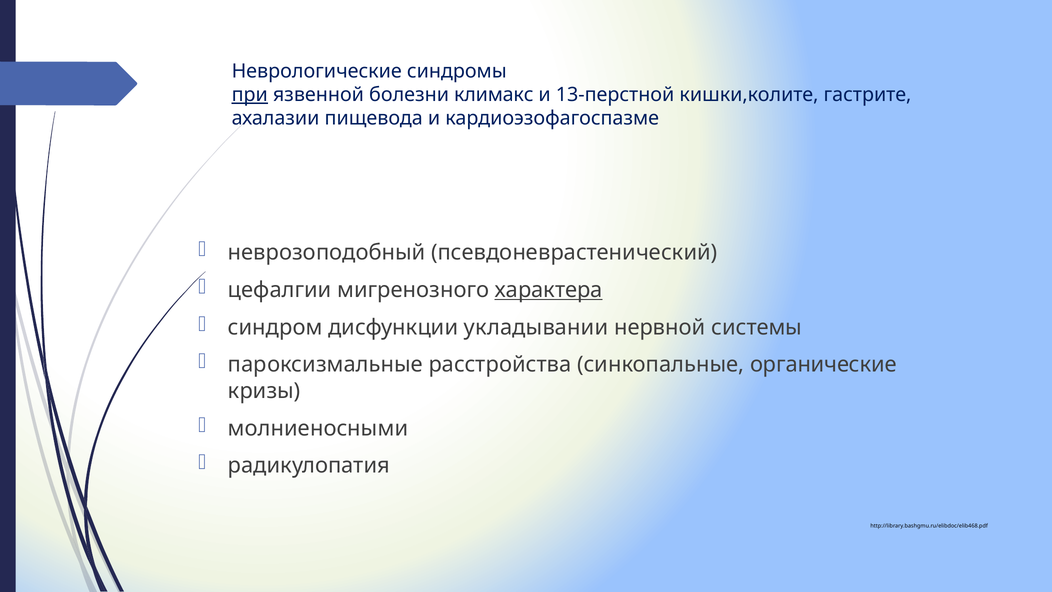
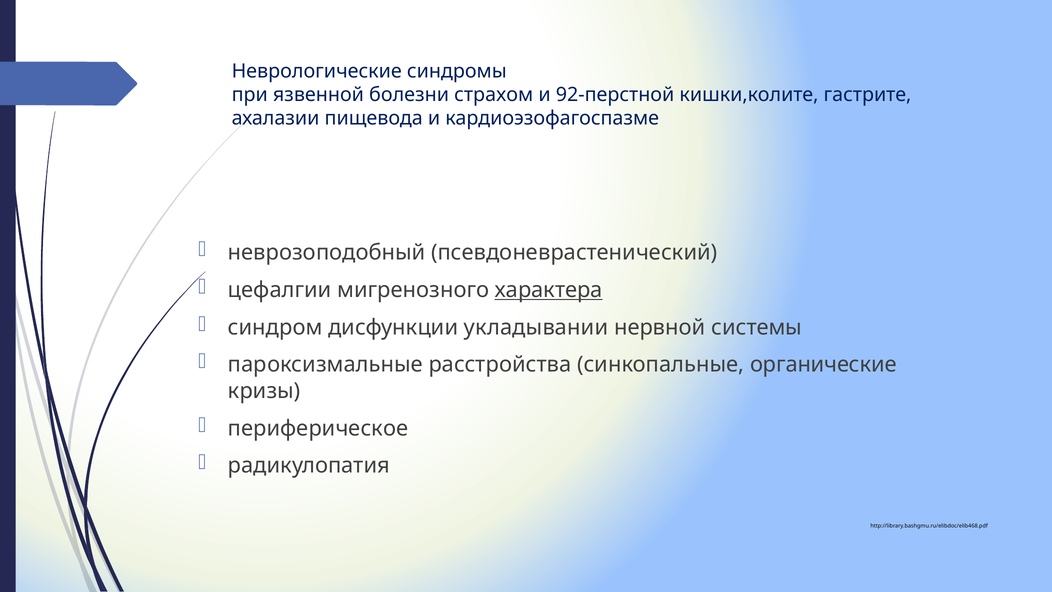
при underline: present -> none (250, 95)
климакс: климакс -> страхом (494, 95)
13-перстной: 13-перстной -> 92-перстной (615, 95)
молниеносными: молниеносными -> периферическое (318, 428)
